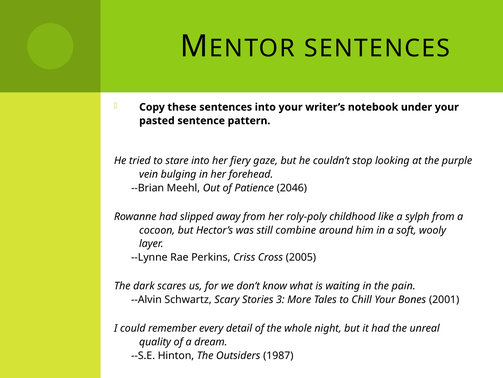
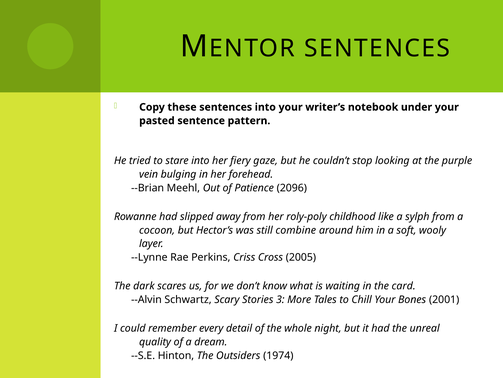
2046: 2046 -> 2096 (292, 188)
pain: pain -> card (404, 286)
1987: 1987 -> 1974 (278, 355)
